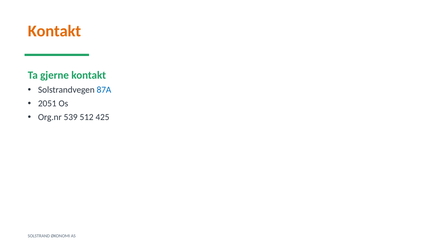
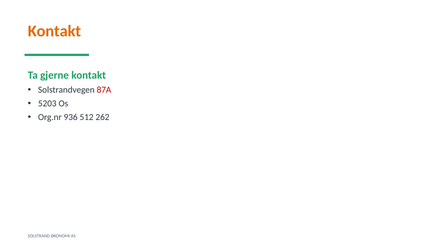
87A colour: blue -> red (104, 90)
2051: 2051 -> 5203 (47, 104)
539: 539 -> 936 (71, 117)
425: 425 -> 262 (102, 117)
